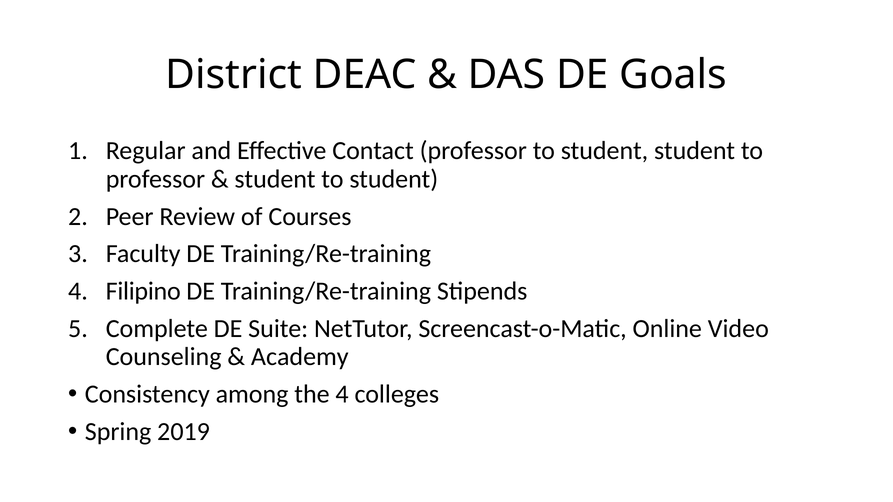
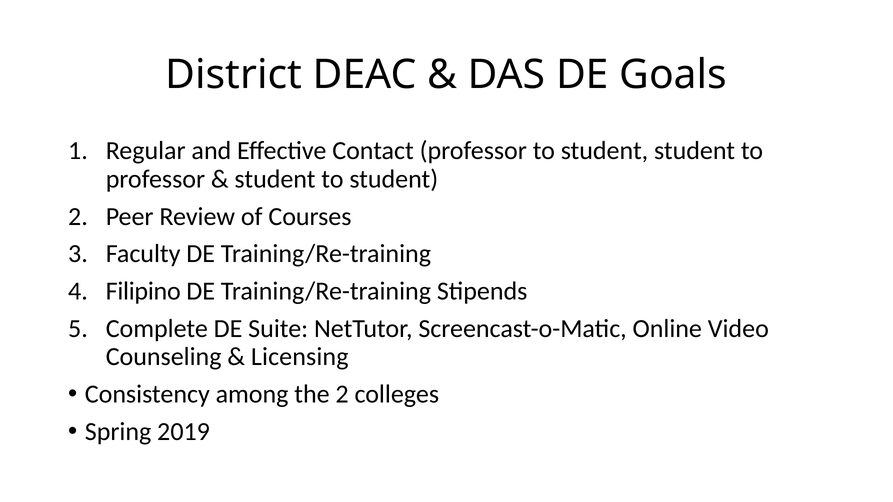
Academy: Academy -> Licensing (300, 357)
the 4: 4 -> 2 (342, 394)
